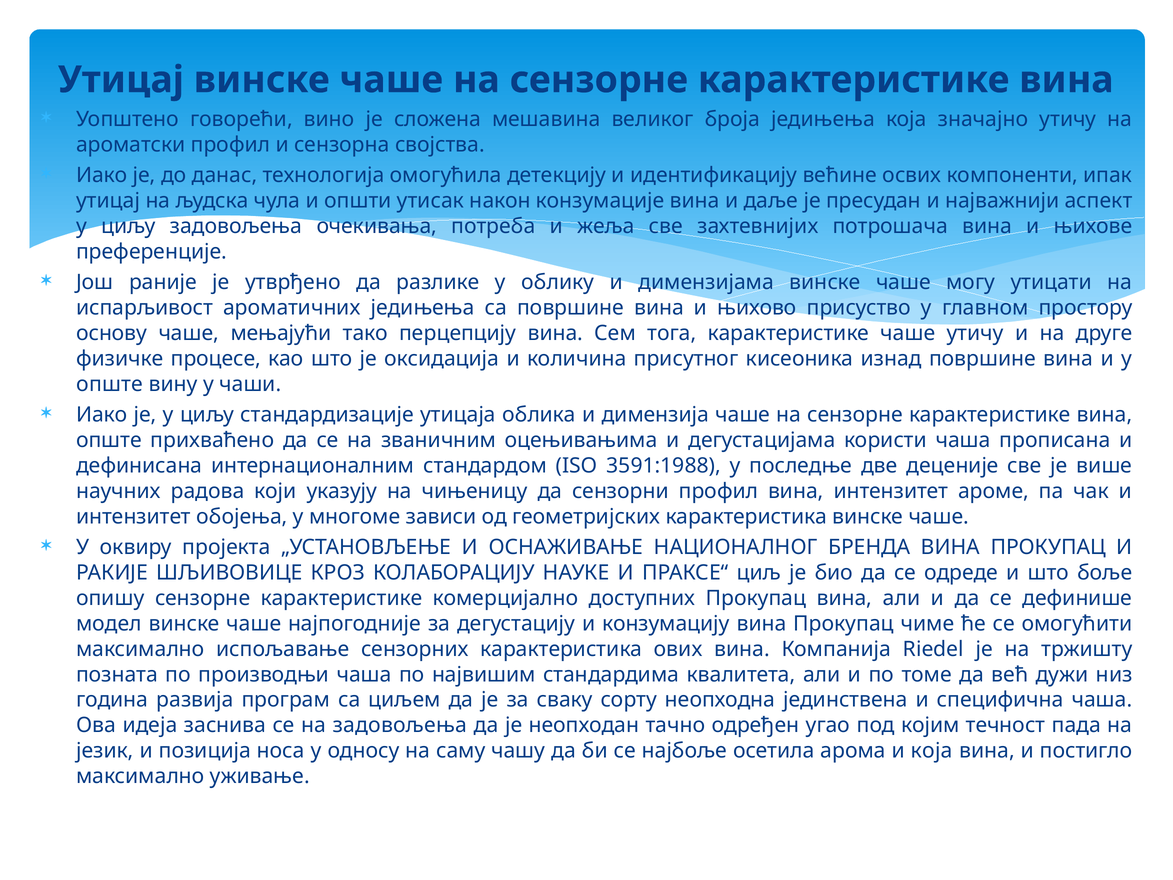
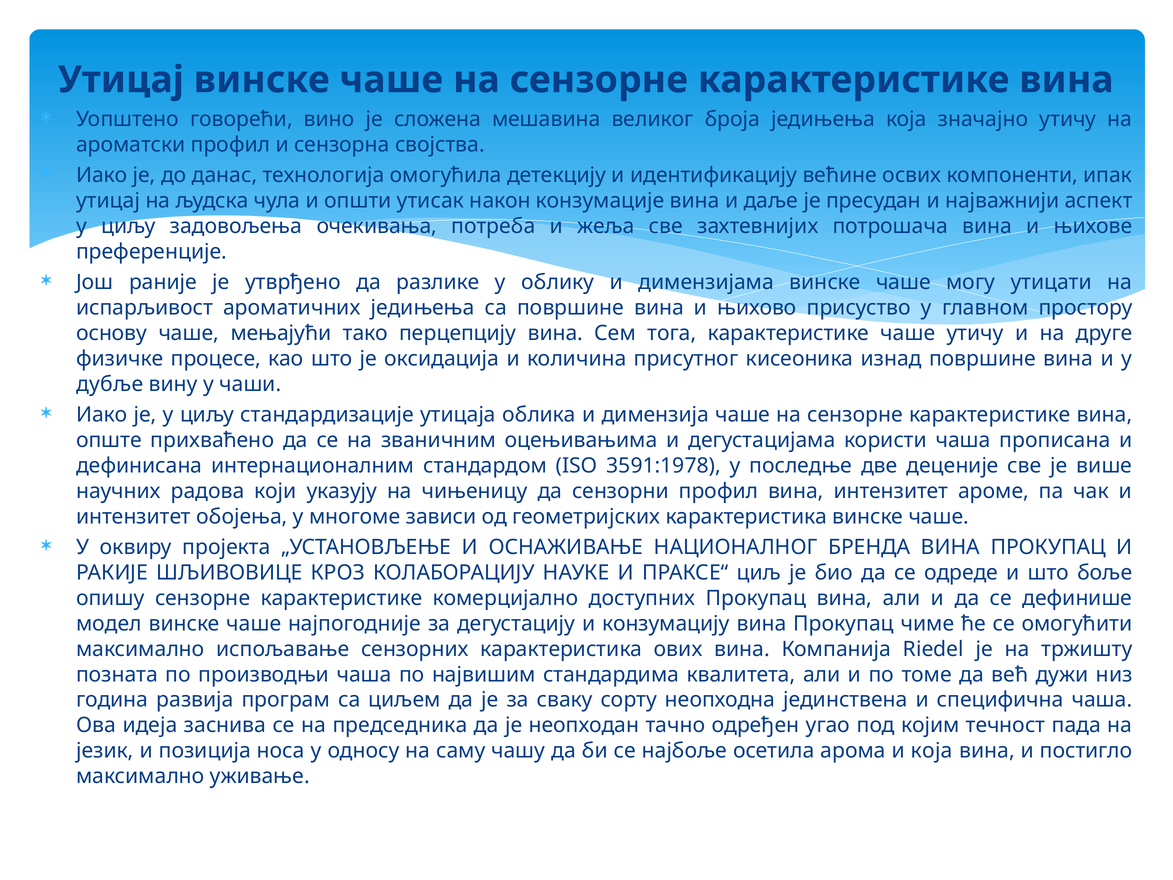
опште: опште -> дубље (110, 384)
3591:1988: 3591:1988 -> 3591:1978 (664, 466)
на задовољења: задовољења -> председника (400, 725)
